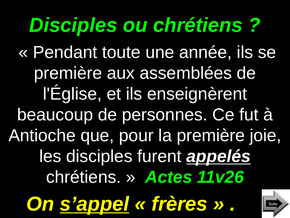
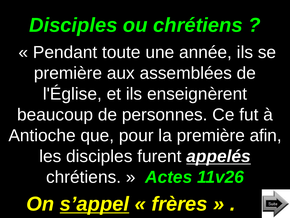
joie: joie -> afin (266, 135)
